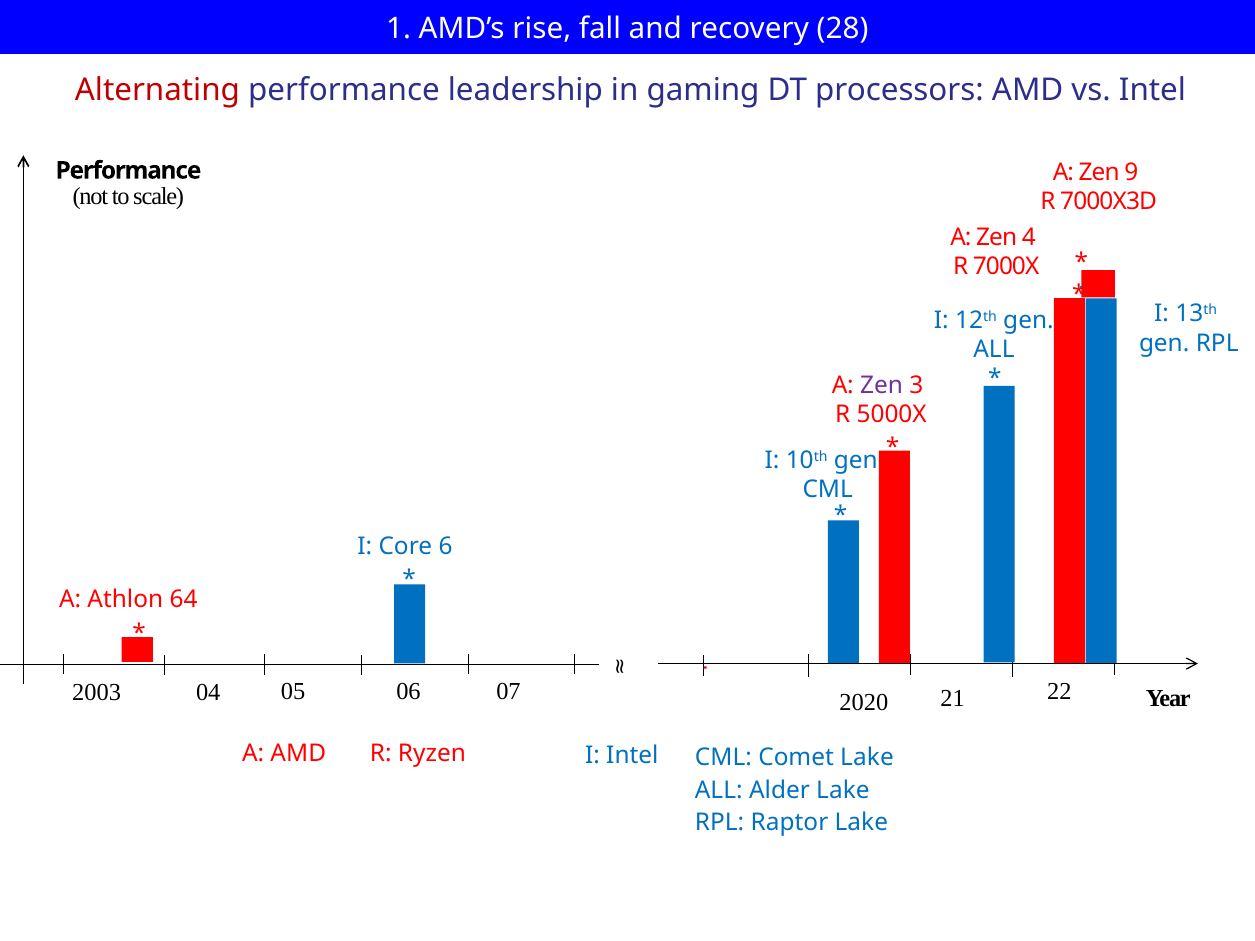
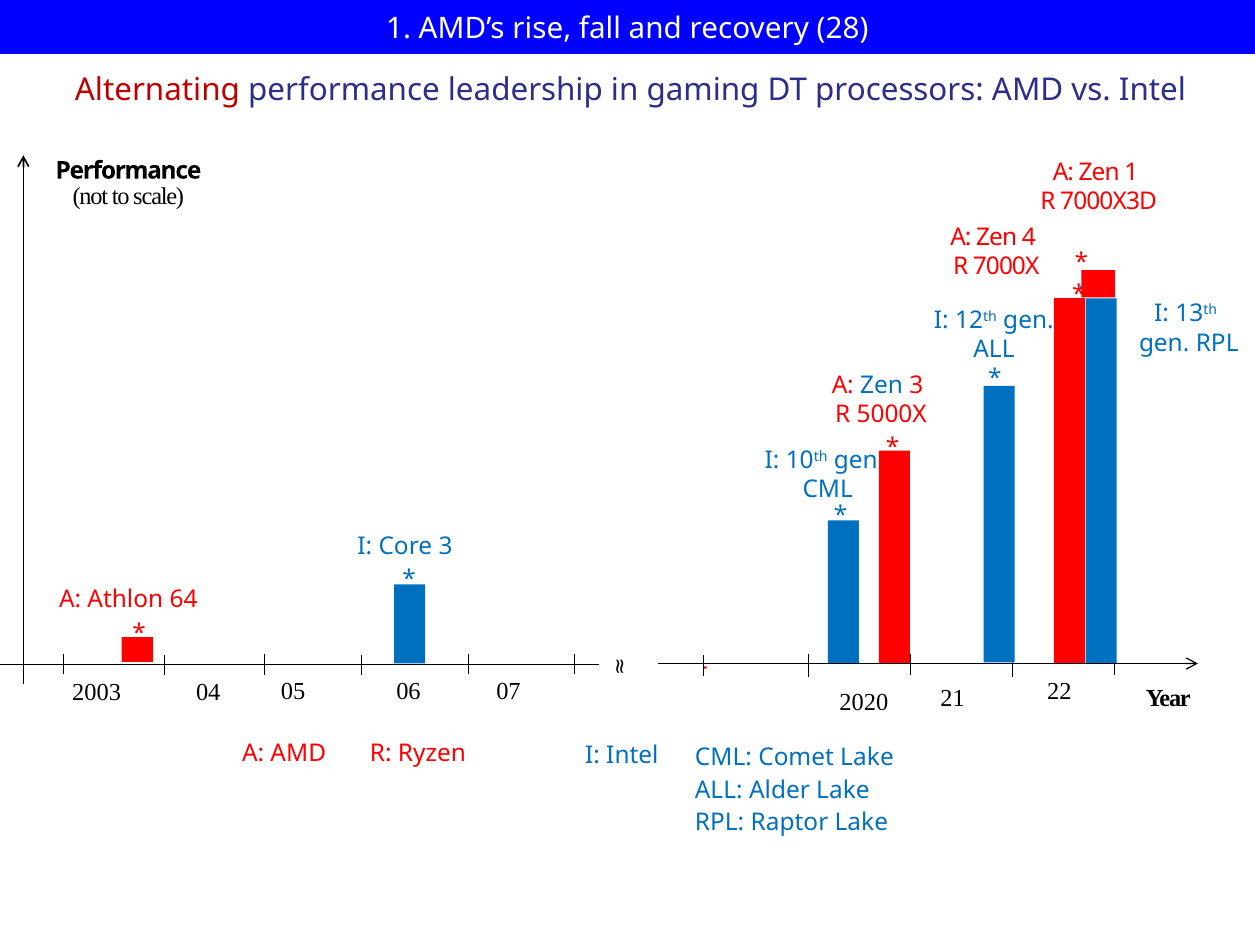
Zen 9: 9 -> 1 (1131, 172)
Zen colour: purple -> blue (882, 386)
Core 6: 6 -> 3 (445, 546)
